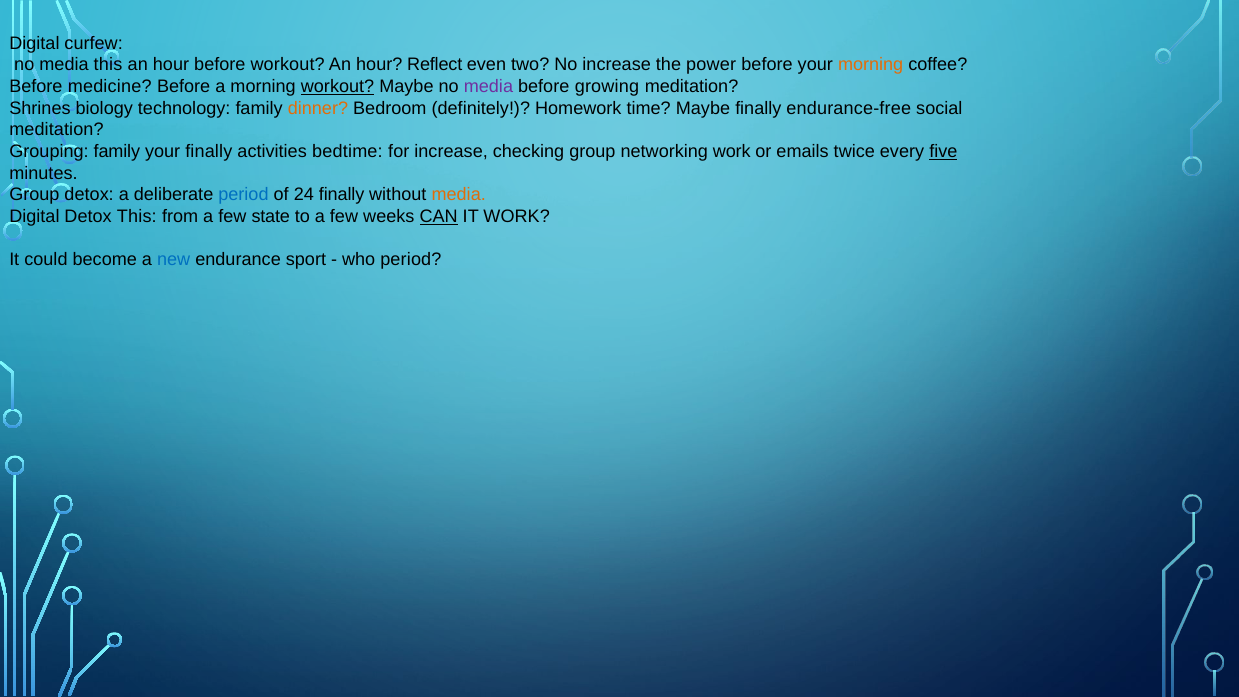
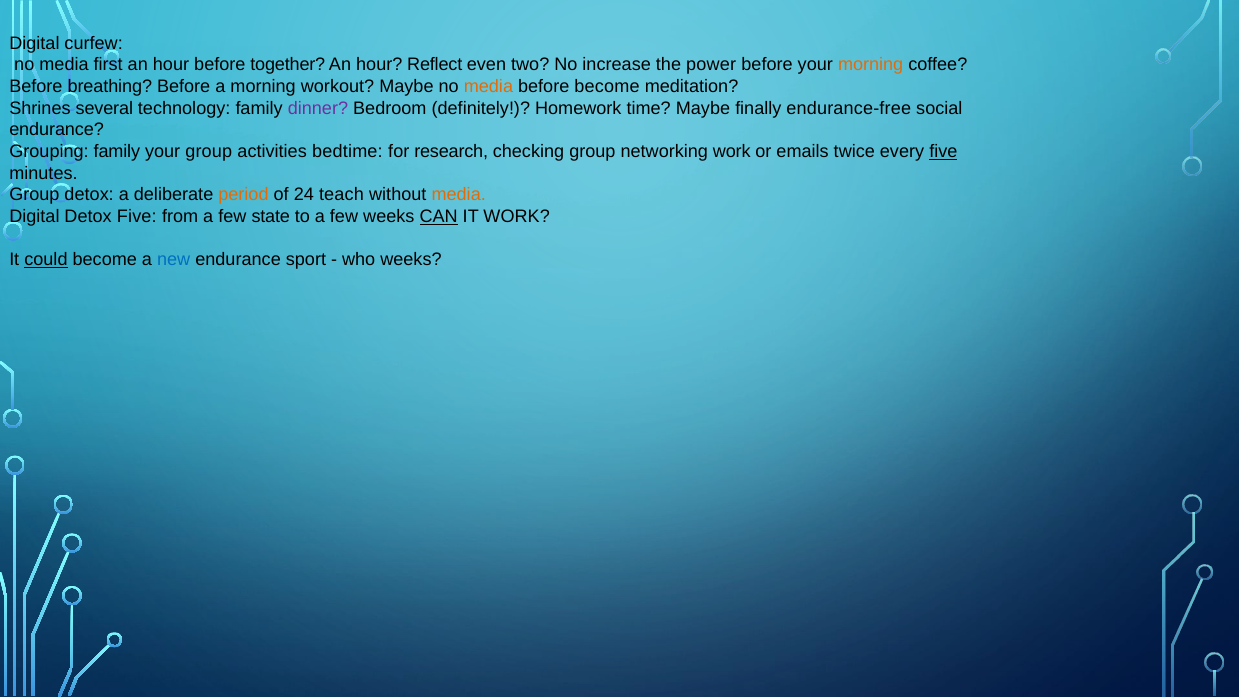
media this: this -> first (108, 65)
before workout: workout -> together (288, 65)
medicine: medicine -> breathing (110, 86)
workout underline: present -> none (338, 86)
media colour: purple -> orange (488, 86)
before growing: growing -> become (607, 86)
biology: biology -> several (104, 108)
dinner colour: orange -> purple (318, 108)
meditation: meditation -> endurance (57, 130)
your finally: finally -> group (209, 152)
for increase: increase -> research (451, 152)
period colour: blue -> orange (243, 195)
24 finally: finally -> teach (341, 195)
Detox This: This -> Five (137, 217)
could underline: none -> present (46, 260)
who period: period -> weeks (411, 260)
